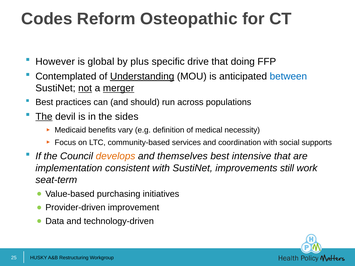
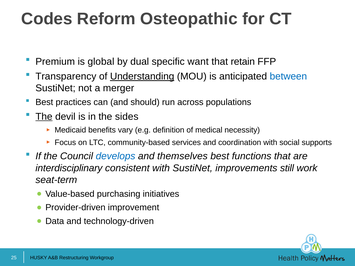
However: However -> Premium (55, 62)
plus: plus -> dual (140, 62)
drive: drive -> want (198, 62)
doing: doing -> retain (243, 62)
Contemplated: Contemplated -> Transparency (66, 76)
not underline: present -> none (85, 88)
merger underline: present -> none (119, 88)
develops colour: orange -> blue (116, 156)
intensive: intensive -> functions (252, 156)
implementation: implementation -> interdisciplinary (69, 168)
